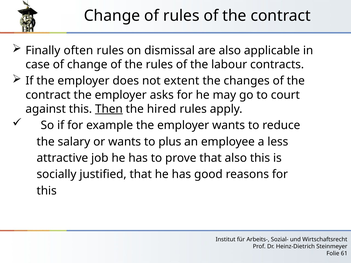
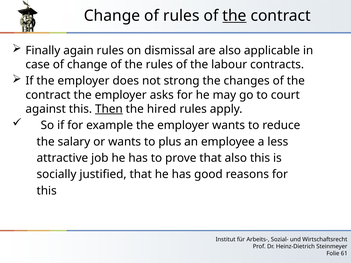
the underline: none -> present (234, 16)
often: often -> again (78, 51)
extent: extent -> strong (182, 81)
